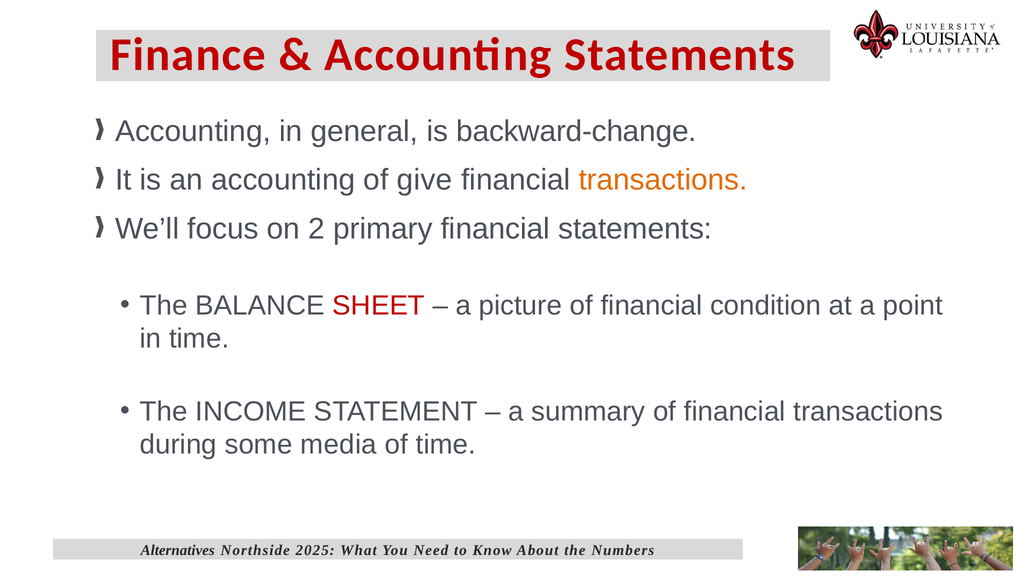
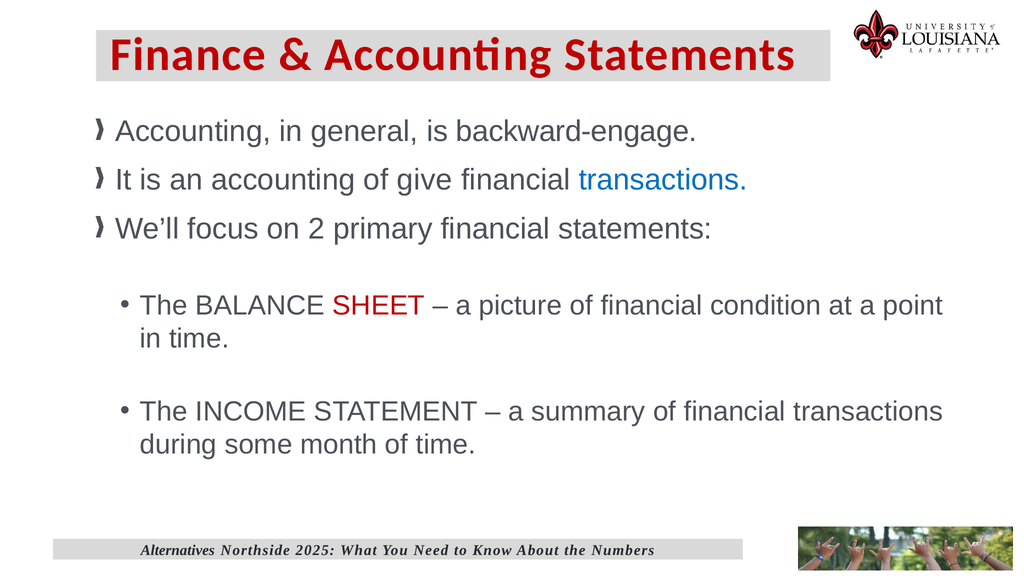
backward-change: backward-change -> backward-engage (577, 131)
transactions colour: orange -> blue (663, 180)
media: media -> month (339, 445)
